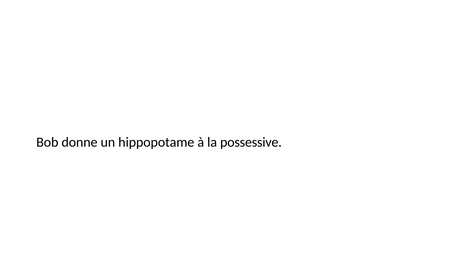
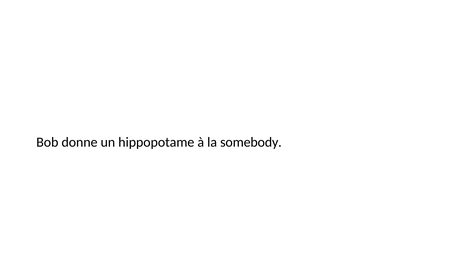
possessive: possessive -> somebody (251, 142)
